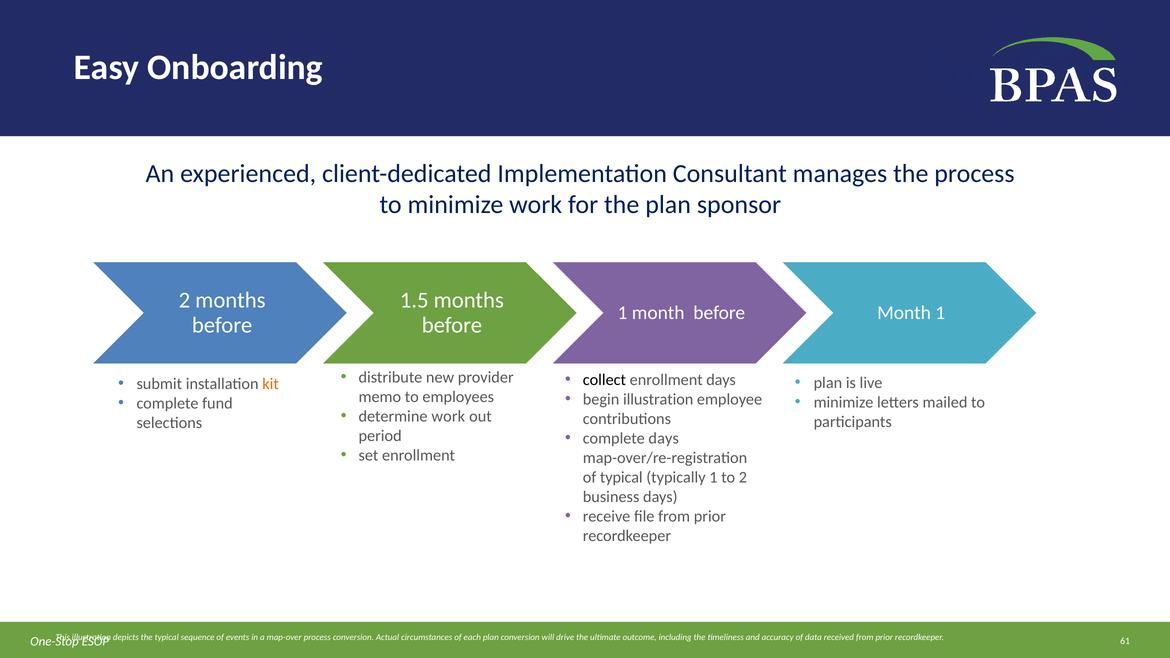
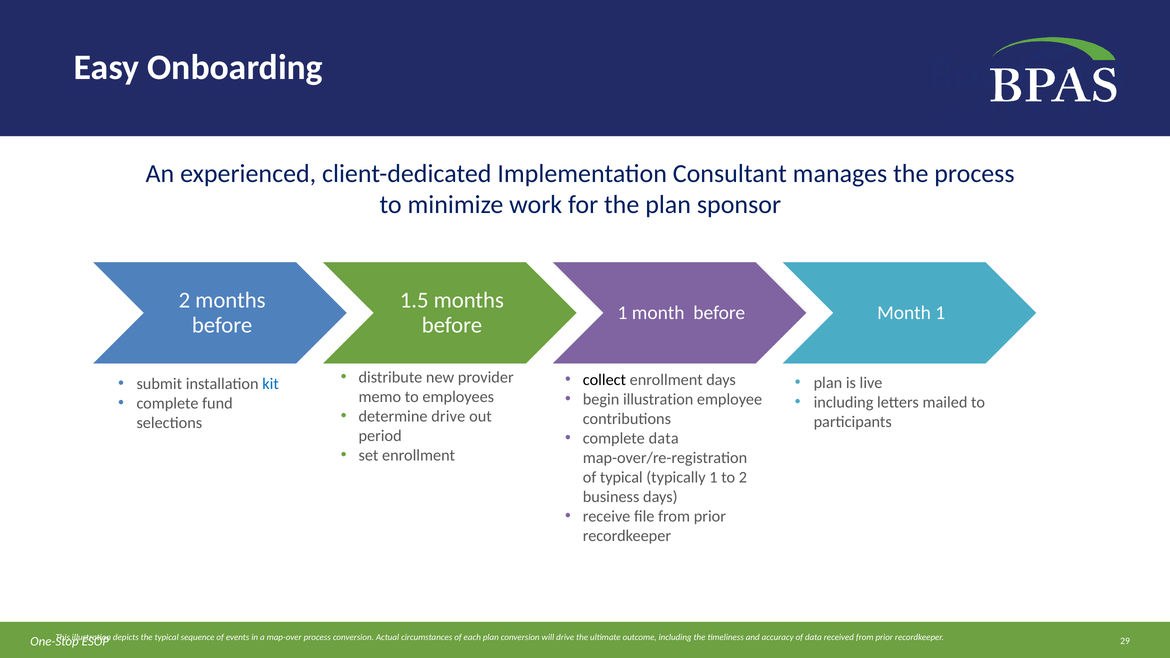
kit colour: orange -> blue (271, 384)
minimize: minimize -> including (844, 403)
determine work: work -> drive (448, 417)
complete days: days -> data (664, 438)
61: 61 -> 29 (1125, 641)
